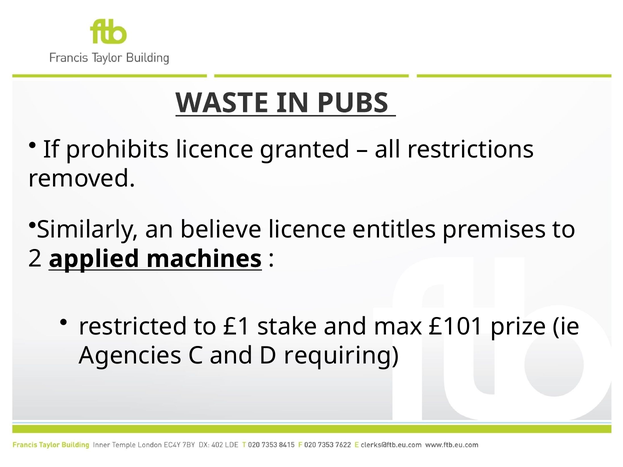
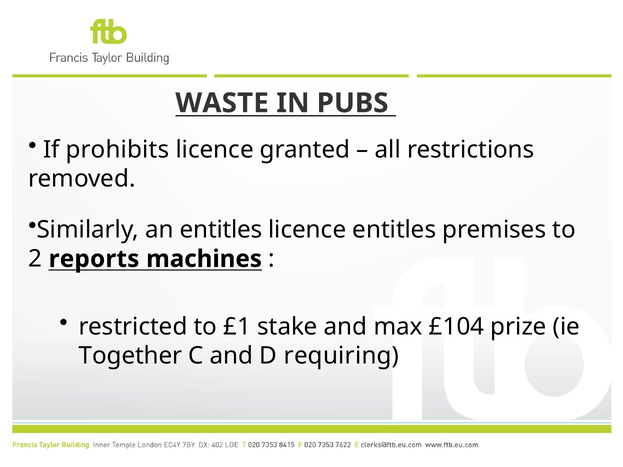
an believe: believe -> entitles (221, 230)
applied: applied -> reports (94, 259)
£101: £101 -> £104 (457, 327)
Agencies: Agencies -> Together (130, 356)
